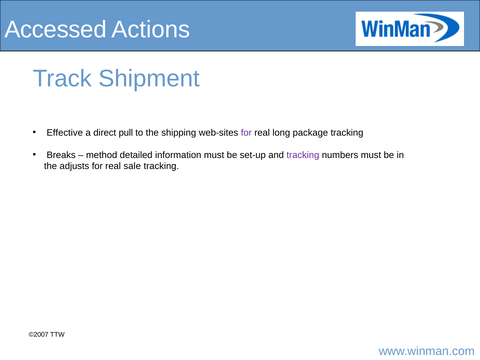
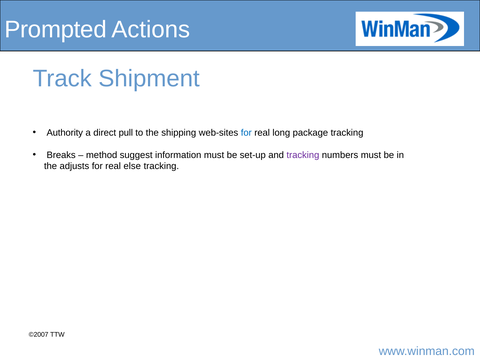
Accessed: Accessed -> Prompted (56, 30)
Effective: Effective -> Authority (65, 133)
for colour: purple -> blue (246, 133)
detailed: detailed -> suggest (136, 155)
sale: sale -> else (132, 166)
